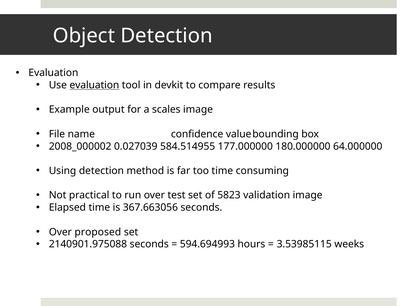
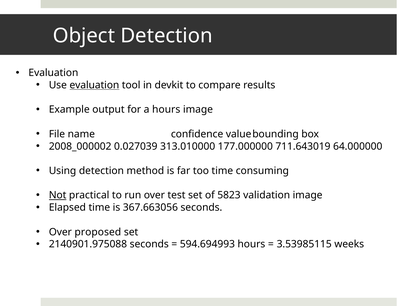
a scales: scales -> hours (166, 109)
584.514955: 584.514955 -> 313.010000 (188, 146)
180.000000: 180.000000 -> 711.643019 (303, 146)
Not underline: none -> present (58, 195)
